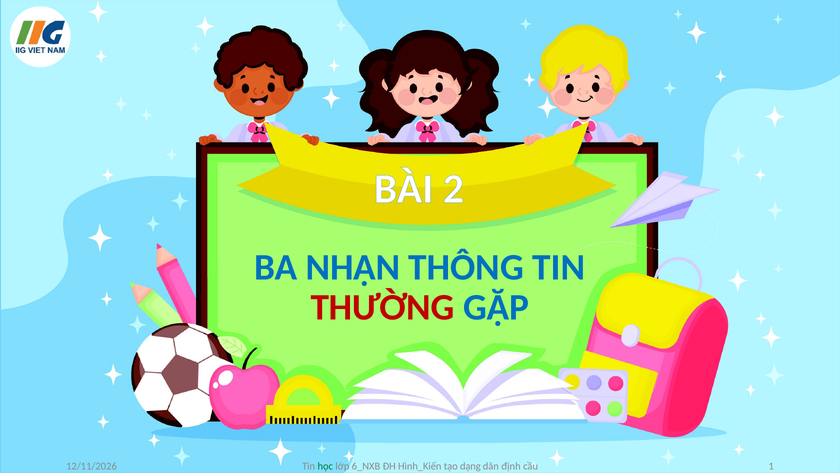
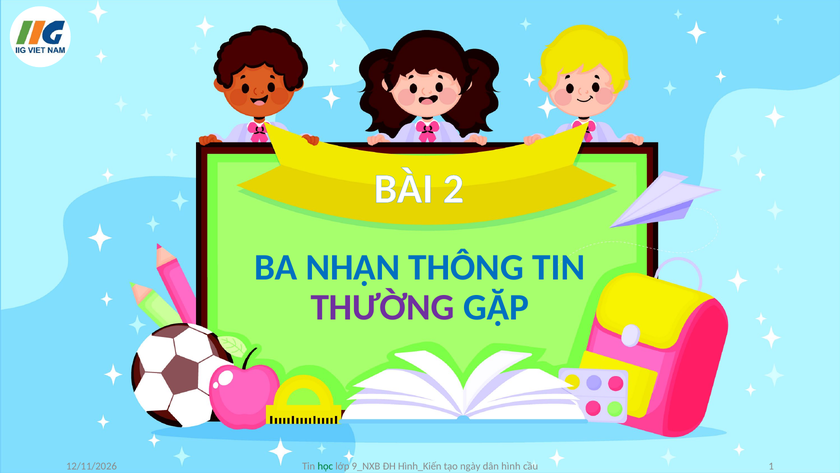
THƯỜNG colour: red -> purple (383, 307)
6_NXB: 6_NXB -> 9_NXB (366, 466)
dạng: dạng -> ngày (470, 466)
định: định -> hình (511, 466)
